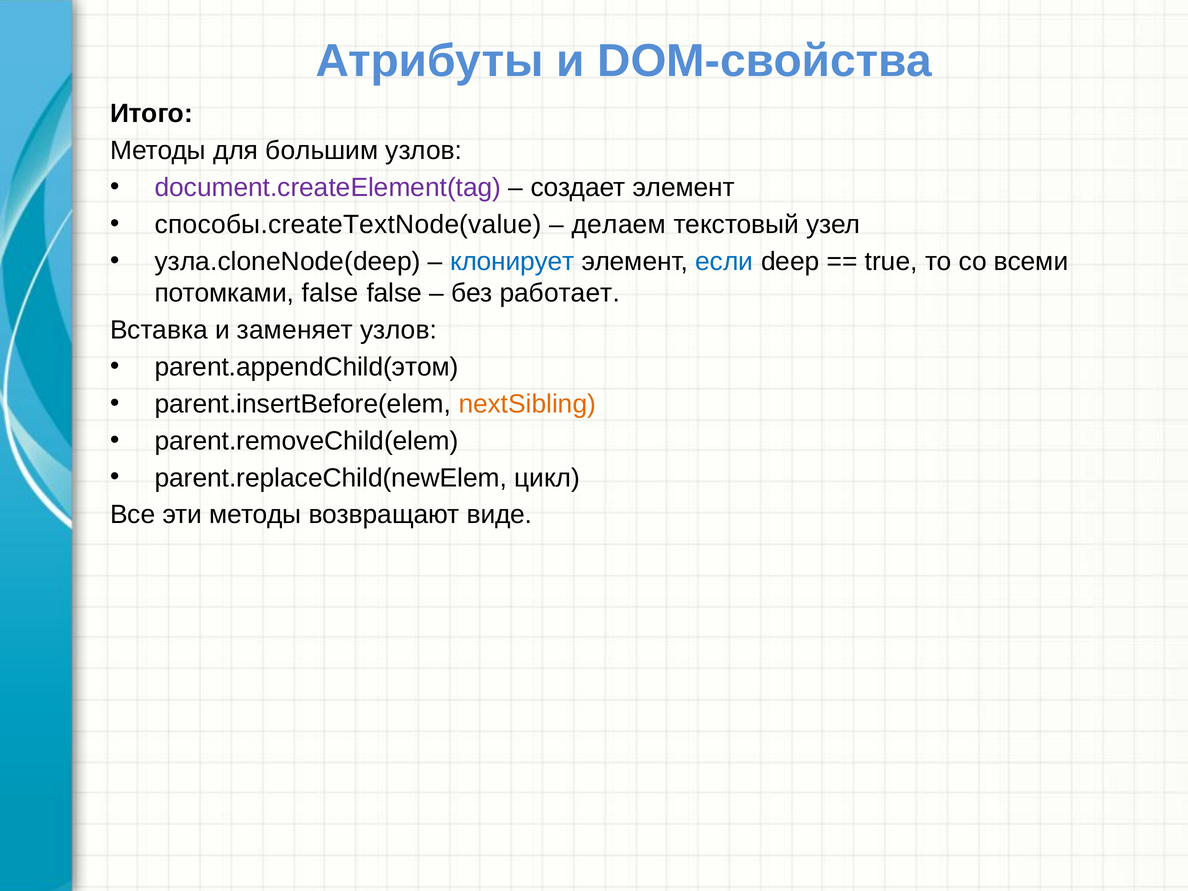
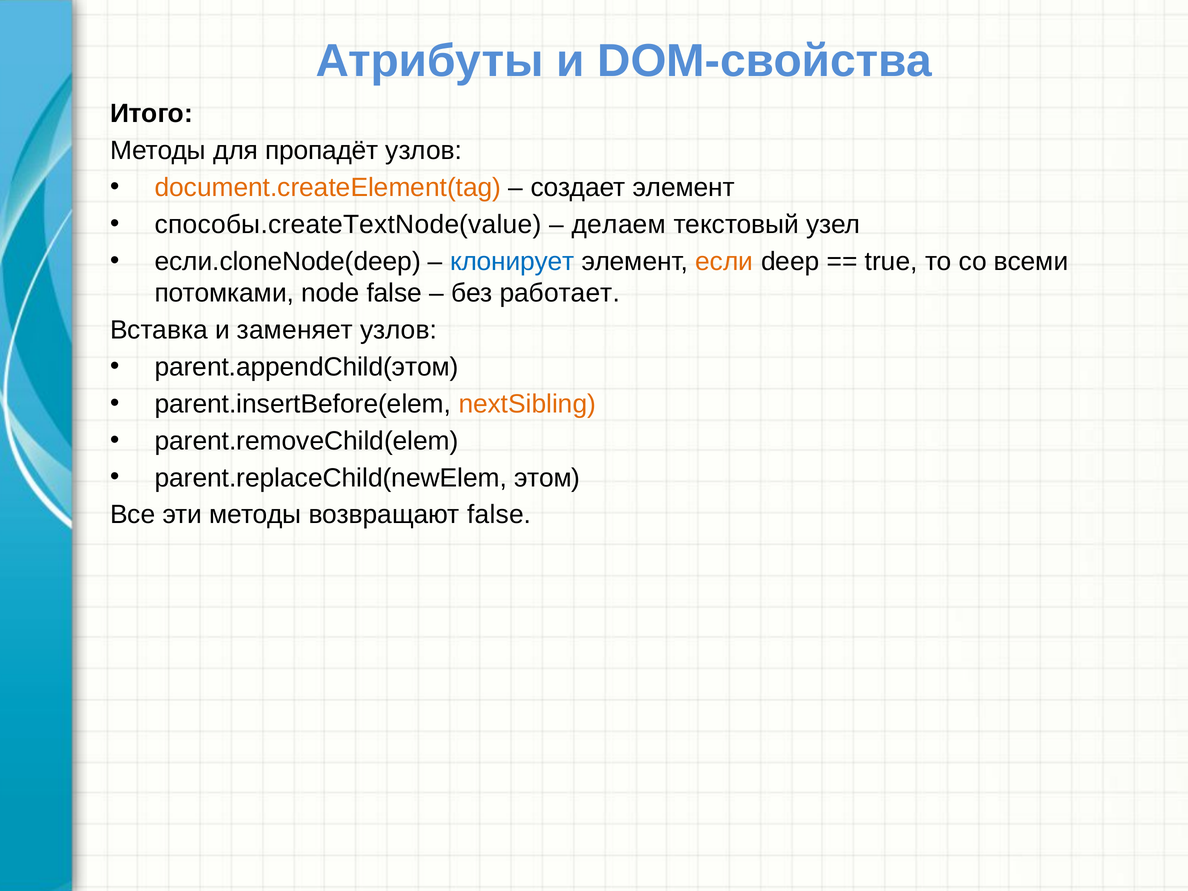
большим: большим -> пропадёт (322, 151)
document.createElement(tag colour: purple -> orange (328, 188)
узла.cloneNode(deep: узла.cloneNode(deep -> если.cloneNode(deep (288, 261)
если colour: blue -> orange (724, 261)
потомками false: false -> node (330, 293)
цикл: цикл -> этом (547, 478)
возвращают виде: виде -> false (499, 515)
